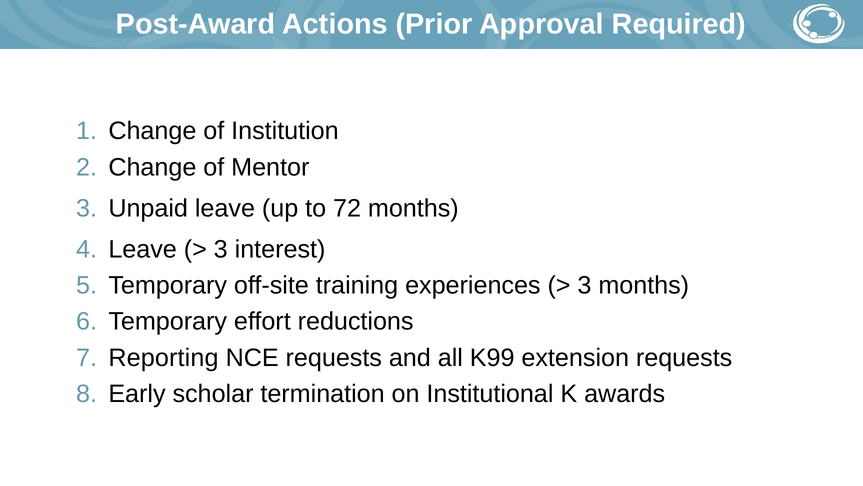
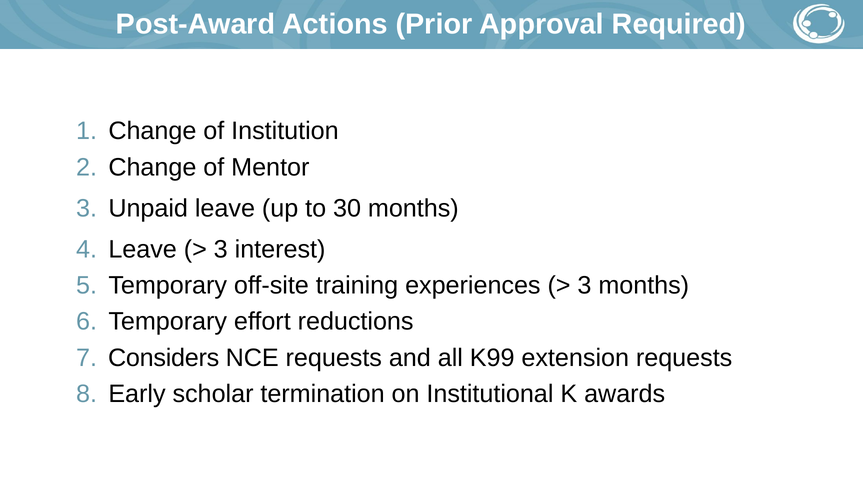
72: 72 -> 30 (347, 208)
Reporting: Reporting -> Considers (164, 357)
